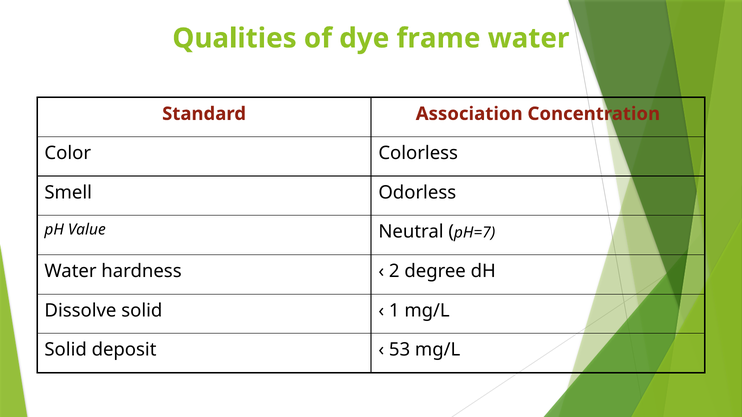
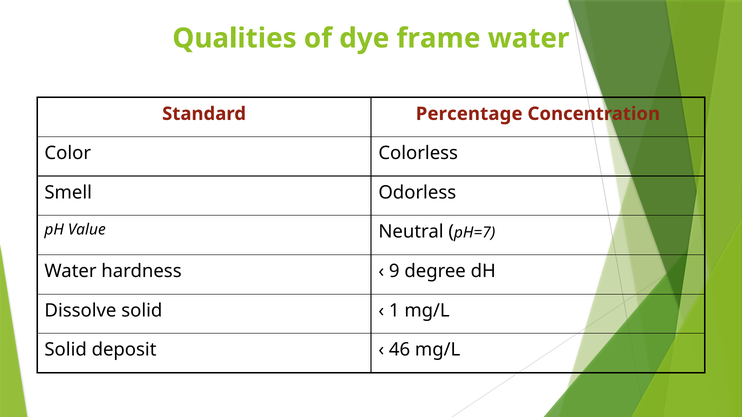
Association: Association -> Percentage (469, 114)
2: 2 -> 9 (394, 271)
53: 53 -> 46 (400, 350)
